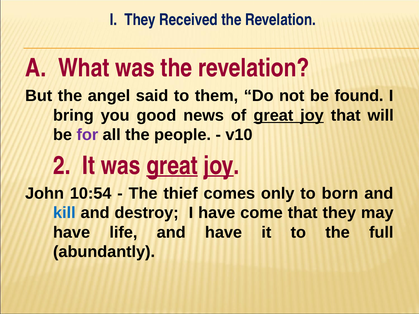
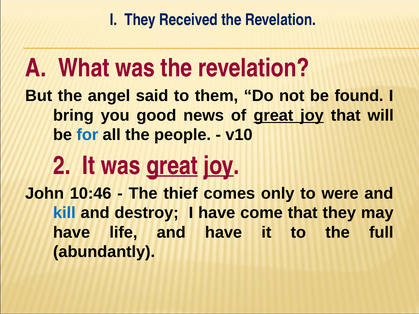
for colour: purple -> blue (87, 135)
10:54: 10:54 -> 10:46 (91, 194)
born: born -> were (340, 194)
